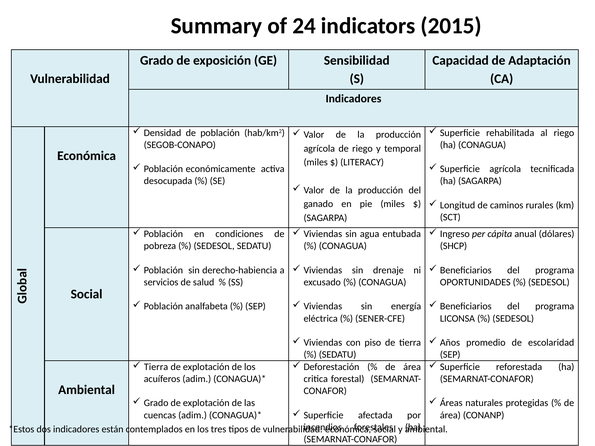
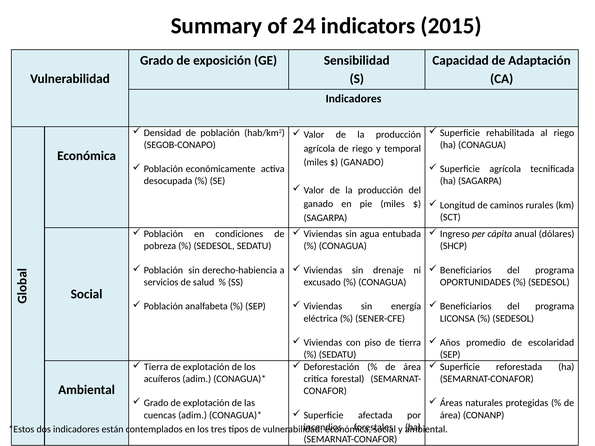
LITERACY: LITERACY -> GANADO (362, 162)
